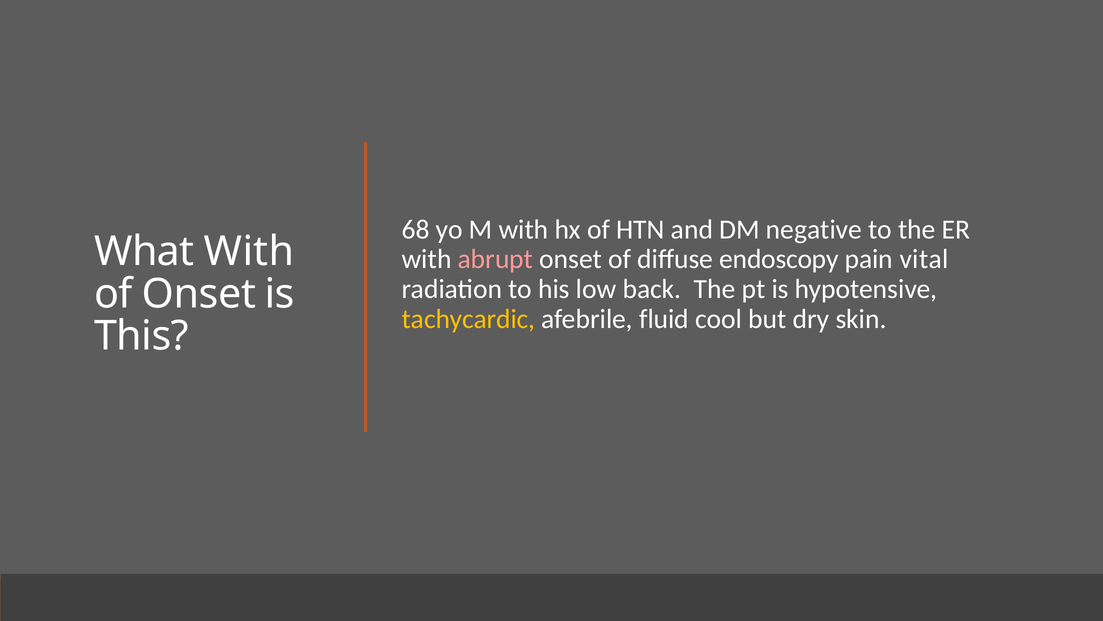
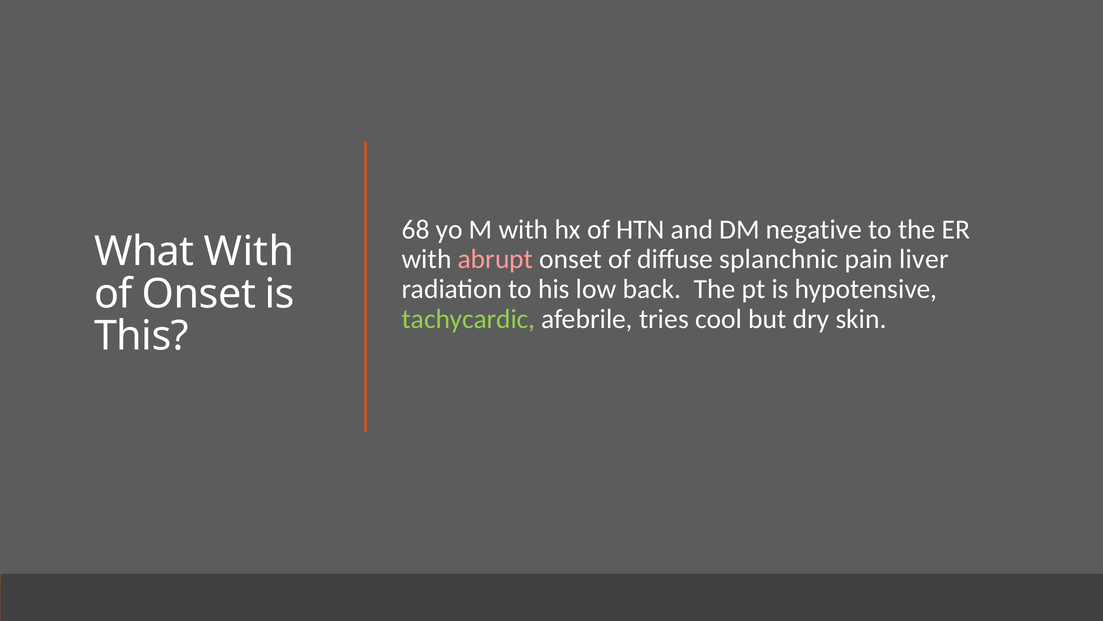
endoscopy: endoscopy -> splanchnic (779, 259)
vital: vital -> liver (924, 259)
tachycardic colour: yellow -> light green (468, 319)
fluid: fluid -> tries (664, 319)
